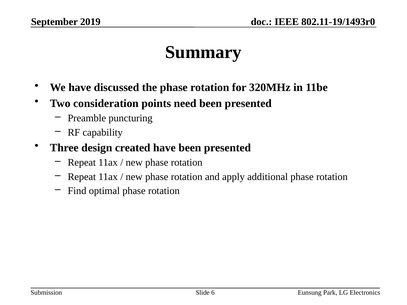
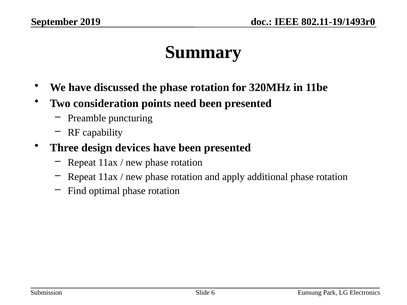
created: created -> devices (133, 148)
